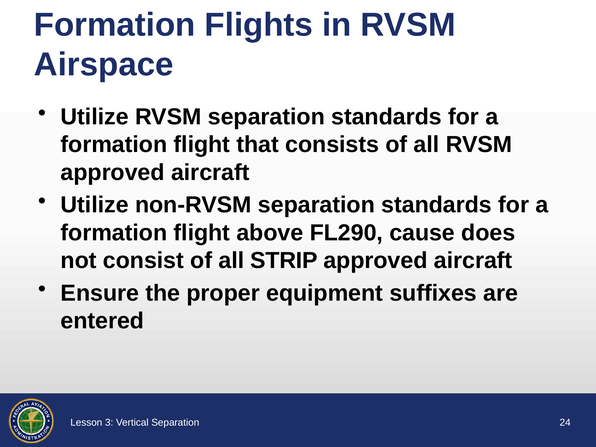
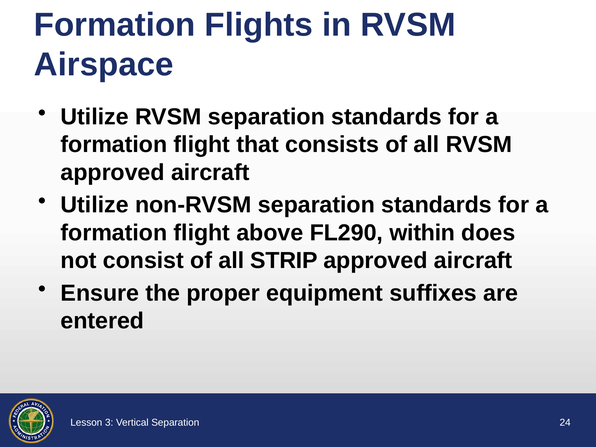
cause: cause -> within (422, 233)
